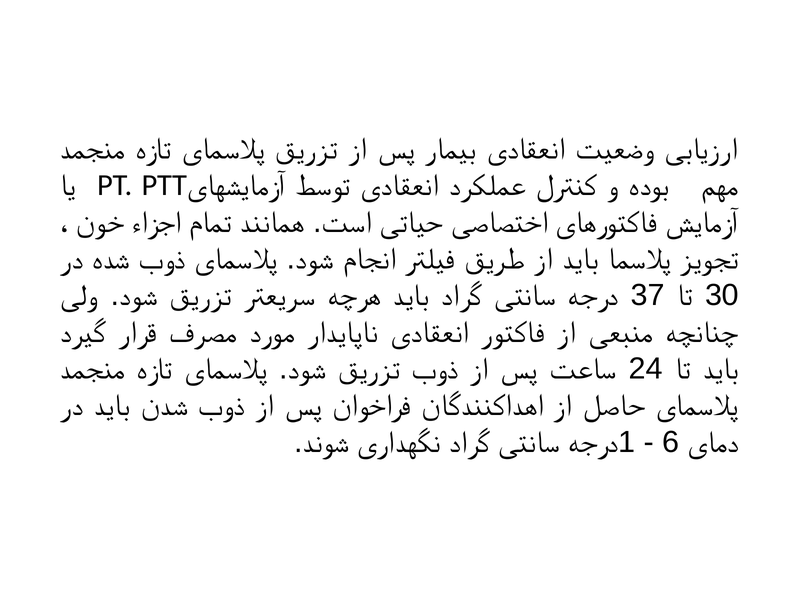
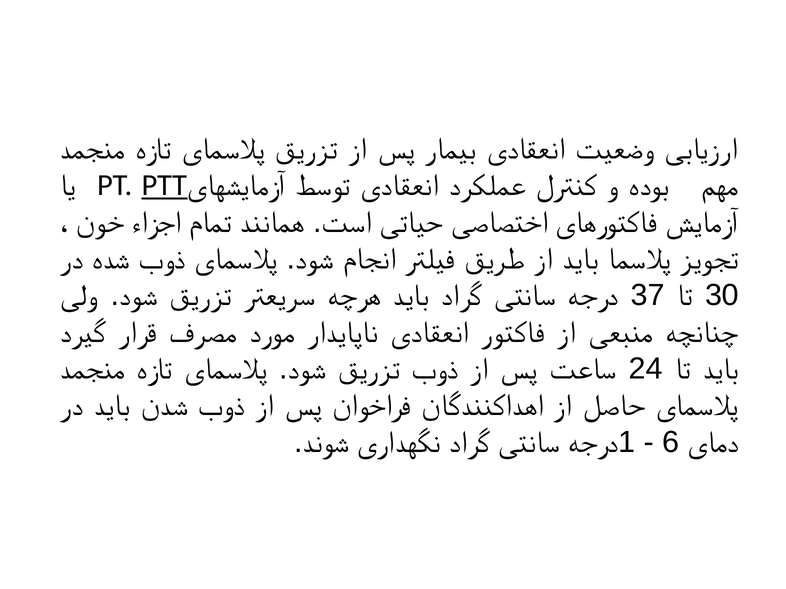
PTT underline: none -> present (164, 185)
